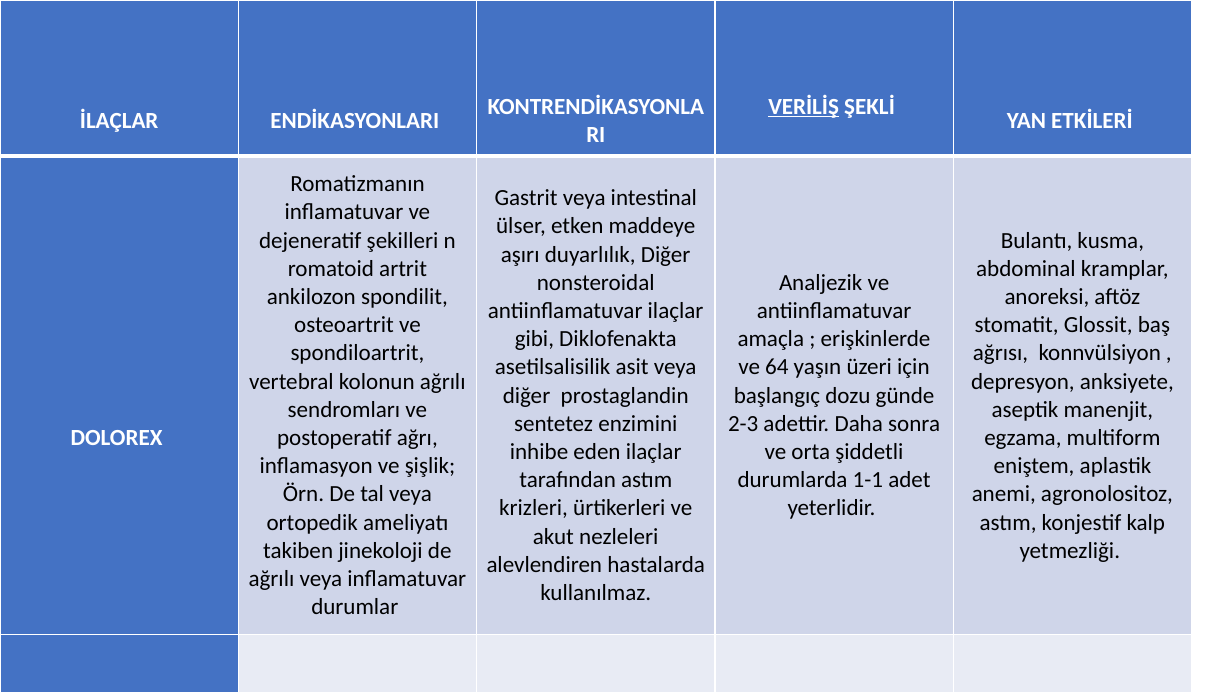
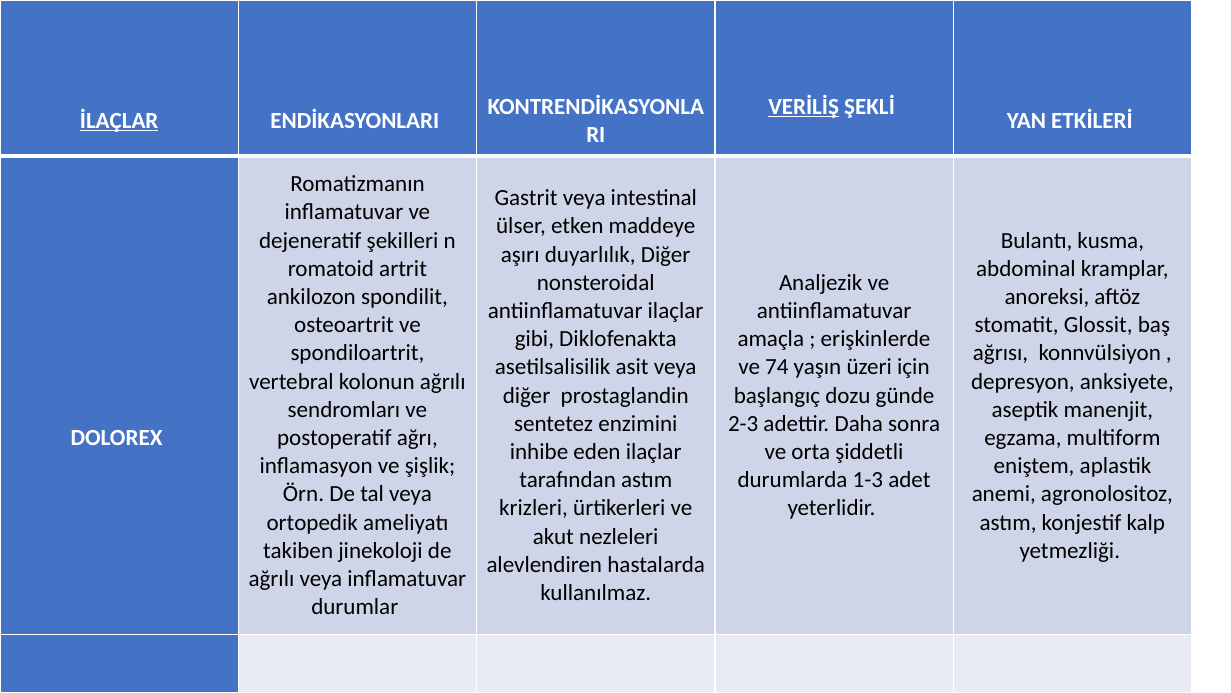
İLAÇLAR underline: none -> present (119, 121)
64: 64 -> 74 (777, 367)
1-1: 1-1 -> 1-3 (868, 480)
